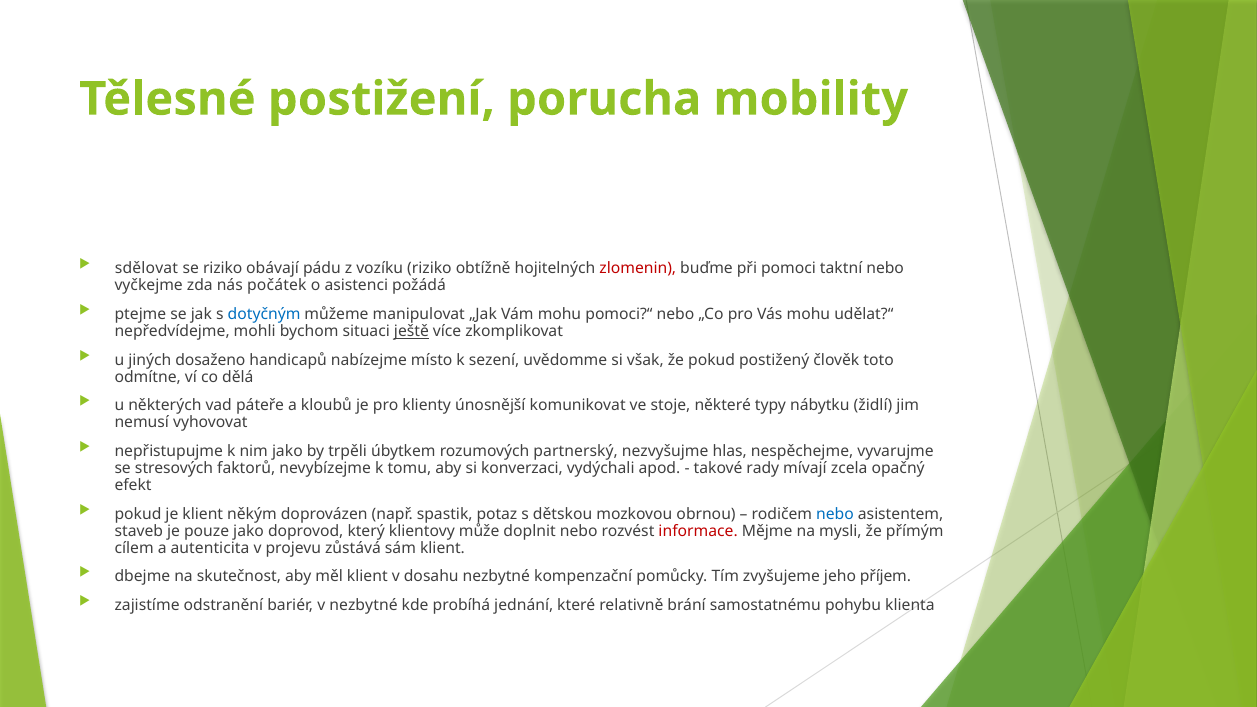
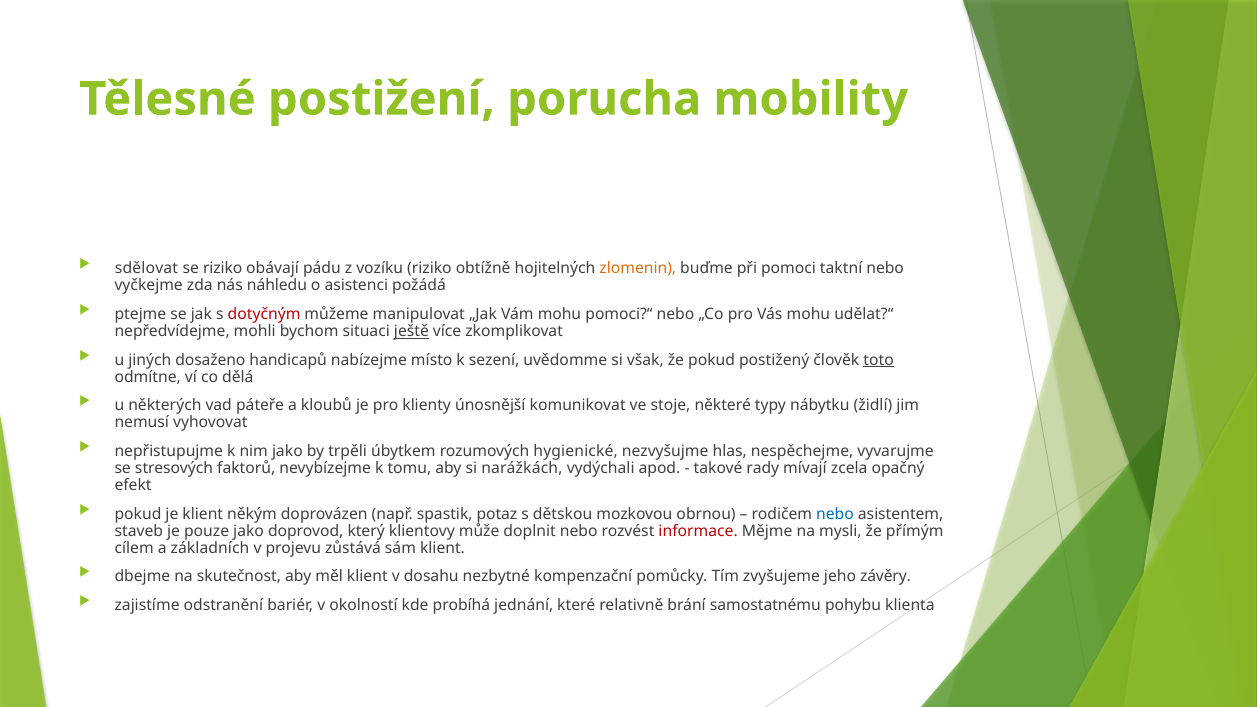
zlomenin colour: red -> orange (638, 269)
počátek: počátek -> náhledu (277, 286)
dotyčným colour: blue -> red (264, 314)
toto underline: none -> present (879, 360)
partnerský: partnerský -> hygienické (576, 451)
konverzaci: konverzaci -> narážkách (522, 468)
autenticita: autenticita -> základních (210, 548)
příjem: příjem -> závěry (885, 577)
v nezbytné: nezbytné -> okolností (364, 605)
